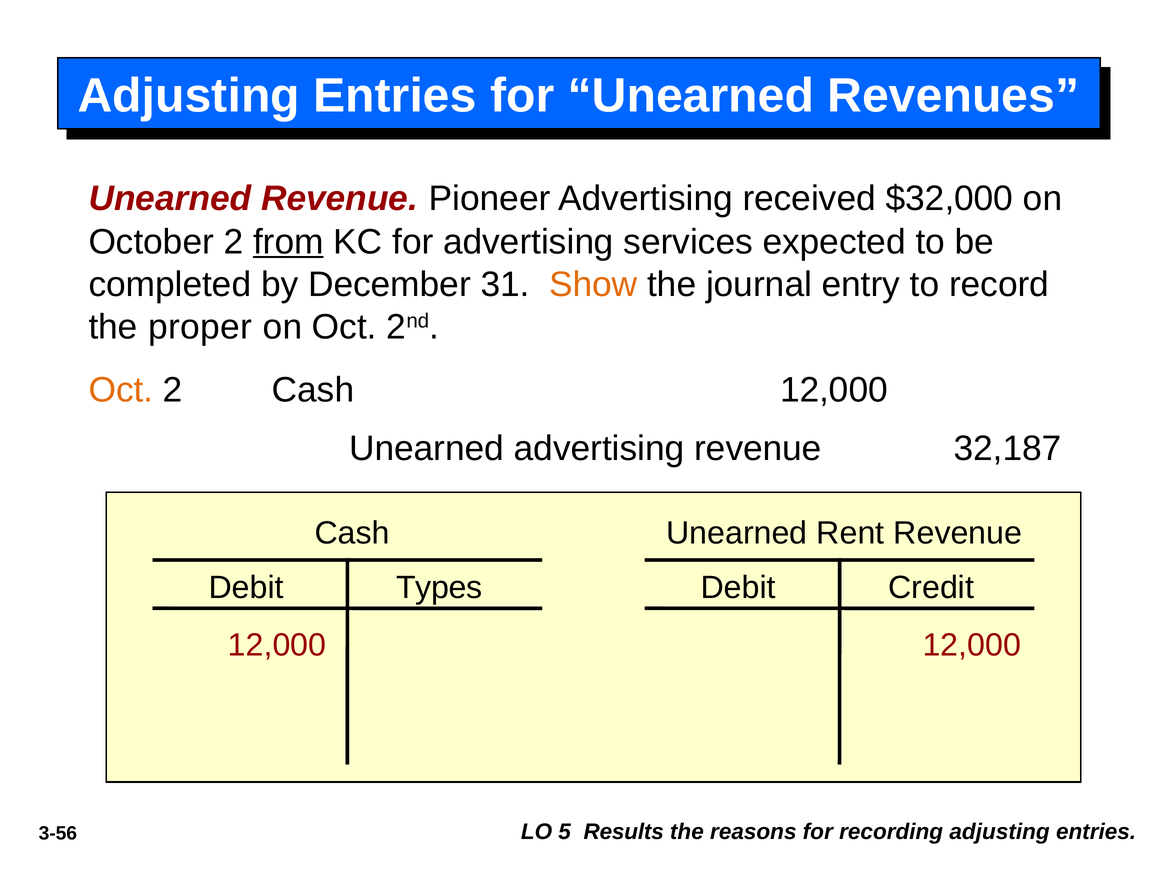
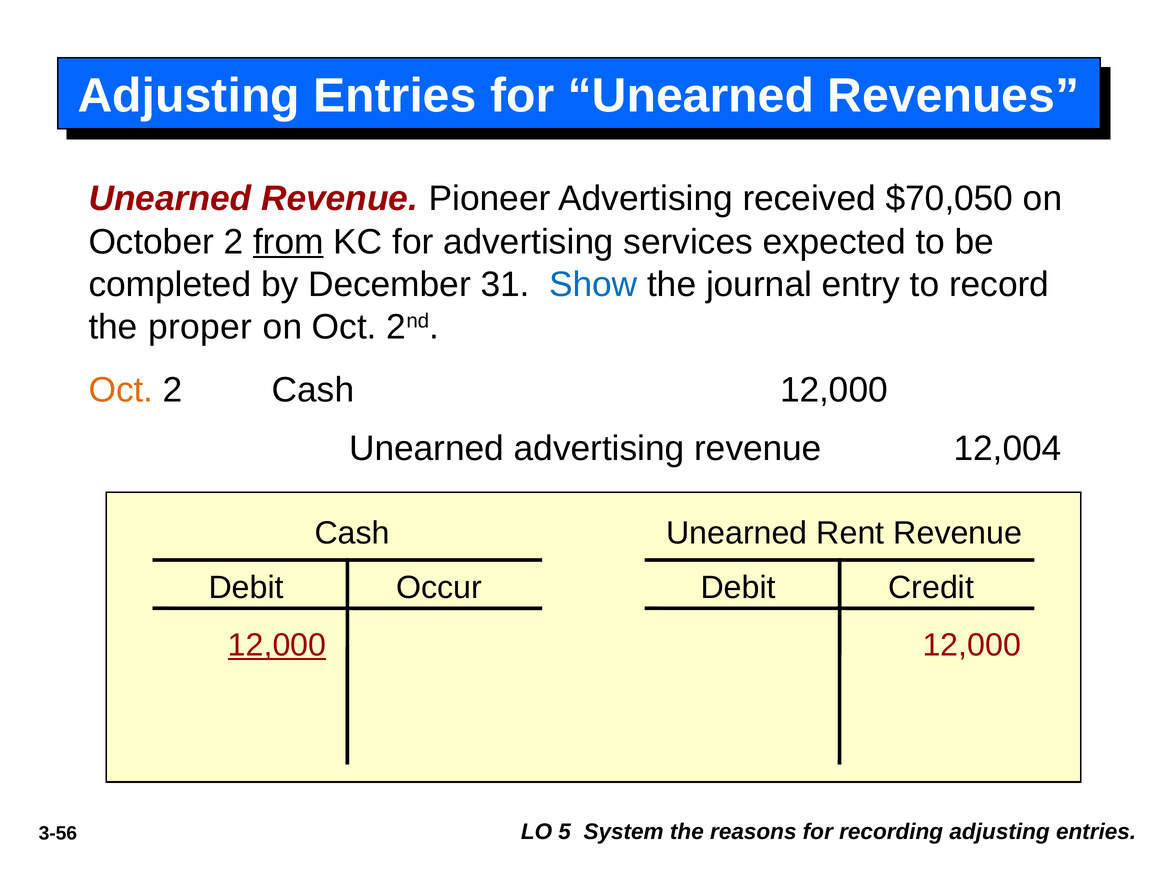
$32,000: $32,000 -> $70,050 (949, 199)
Show colour: orange -> blue (593, 284)
32,187: 32,187 -> 12,004 (1008, 448)
Types: Types -> Occur (439, 587)
12,000 underline: none -> present (277, 645)
Results: Results -> System (624, 831)
